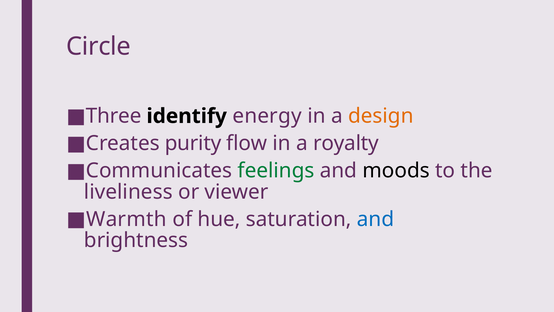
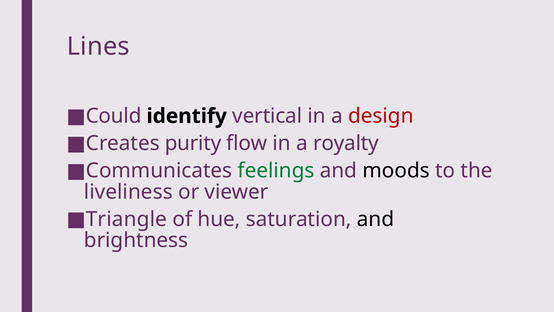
Circle: Circle -> Lines (98, 47)
Three: Three -> Could (114, 116)
energy: energy -> vertical (267, 116)
design colour: orange -> red (381, 116)
Warmth: Warmth -> Triangle (126, 219)
and colour: blue -> black (375, 219)
